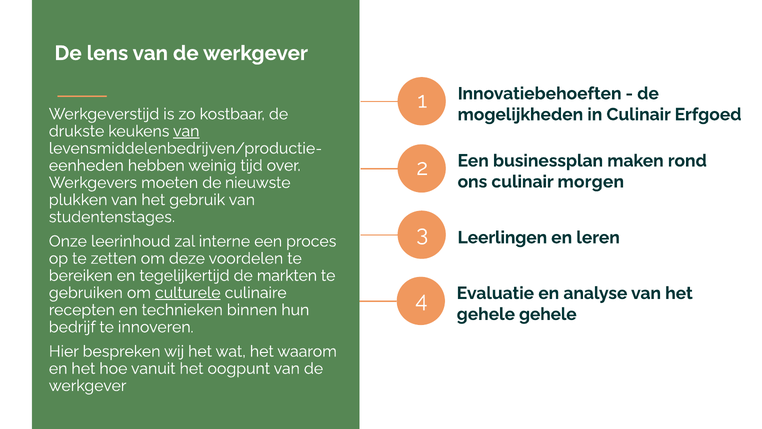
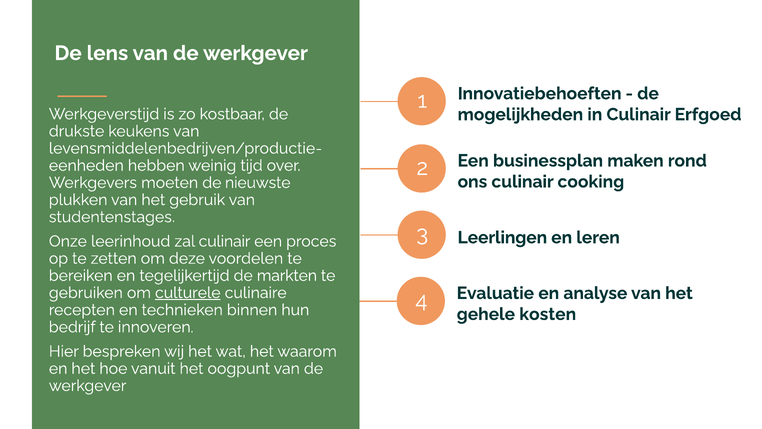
van underline: present -> none (186, 131)
morgen: morgen -> cooking (591, 182)
zal interne: interne -> culinair (225, 241)
gehele gehele: gehele -> kosten (548, 314)
